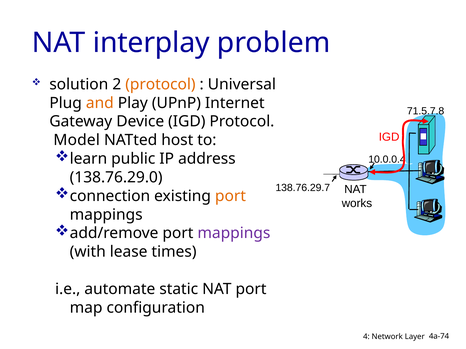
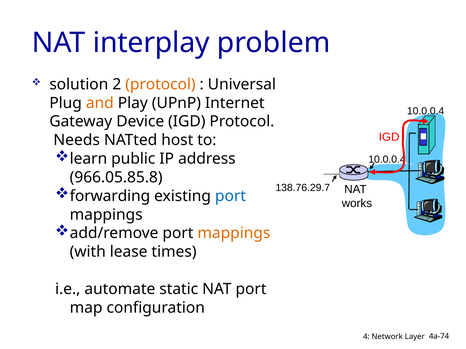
71.5.7.8: 71.5.7.8 -> 10.0.0.4 (426, 111)
Model: Model -> Needs (77, 140)
138.76.29.0: 138.76.29.0 -> 966.05.85.8 (116, 178)
connection: connection -> forwarding (110, 196)
port colour: orange -> blue (230, 196)
mappings colour: purple -> orange (234, 234)
